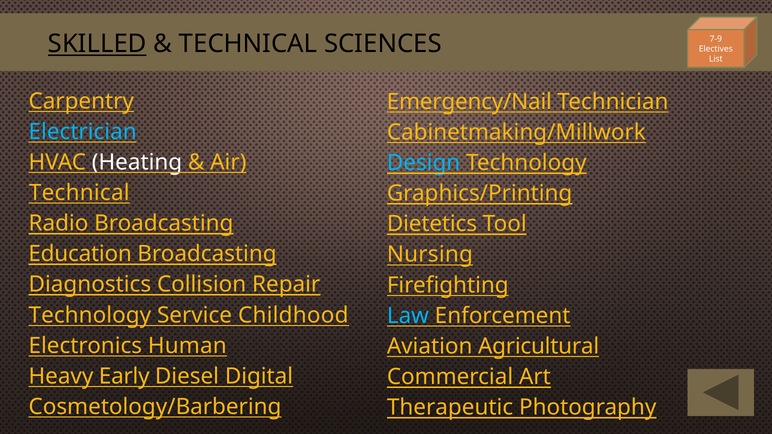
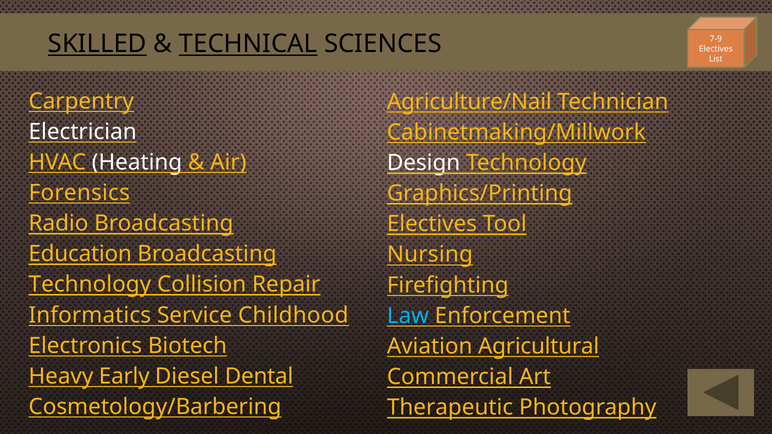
TECHNICAL underline: none -> present (248, 44)
Emergency/Nail: Emergency/Nail -> Agriculture/Nail (469, 102)
Electrician colour: light blue -> white (83, 132)
Design colour: light blue -> white (424, 163)
Technical: Technical -> Forensics (79, 193)
Dietetics: Dietetics -> Electives (432, 224)
Diagnostics: Diagnostics -> Technology (90, 285)
Technology: Technology -> Informatics (90, 315)
Human: Human -> Biotech (187, 346)
Digital: Digital -> Dental (259, 376)
